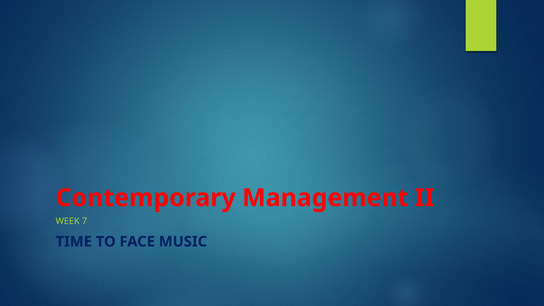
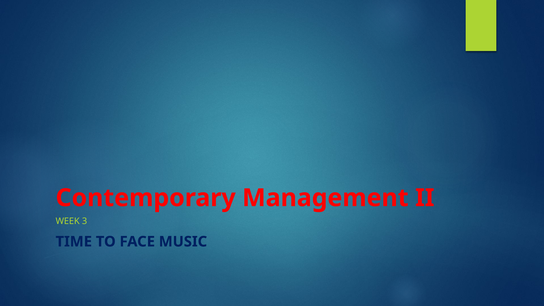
7: 7 -> 3 (85, 221)
